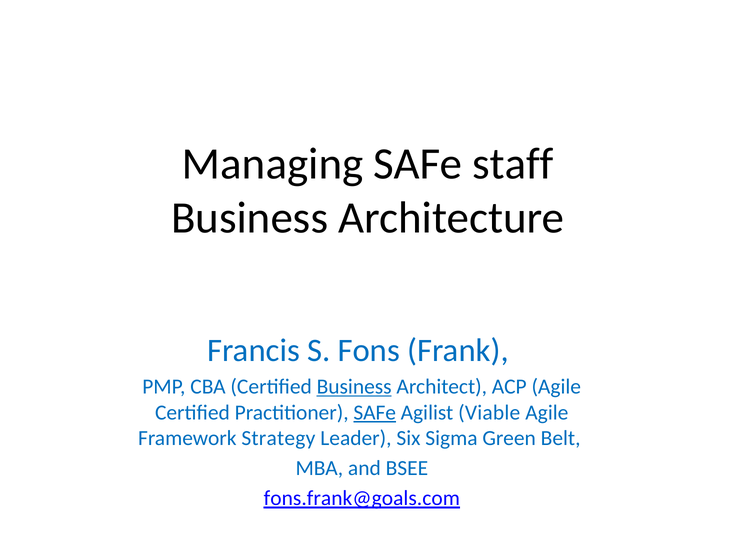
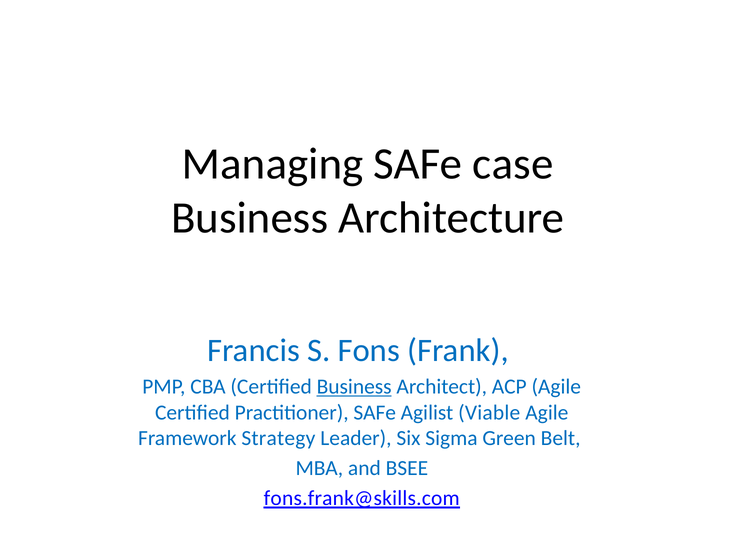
staff: staff -> case (513, 164)
SAFe underline: present -> none (375, 412)
fons.frank@goals.com: fons.frank@goals.com -> fons.frank@skills.com (362, 498)
